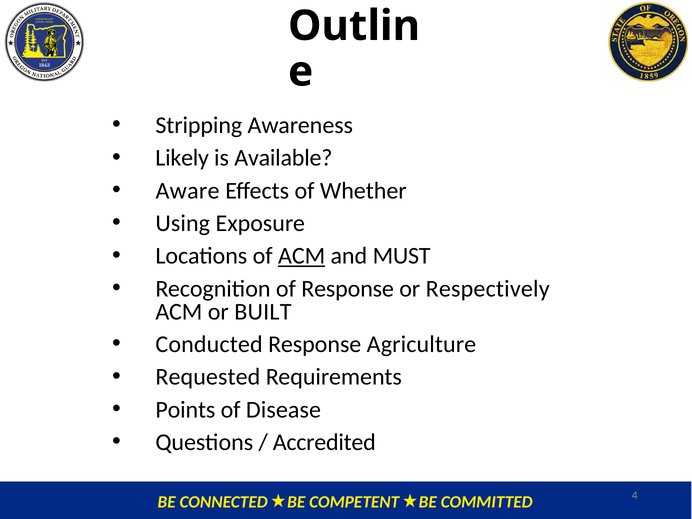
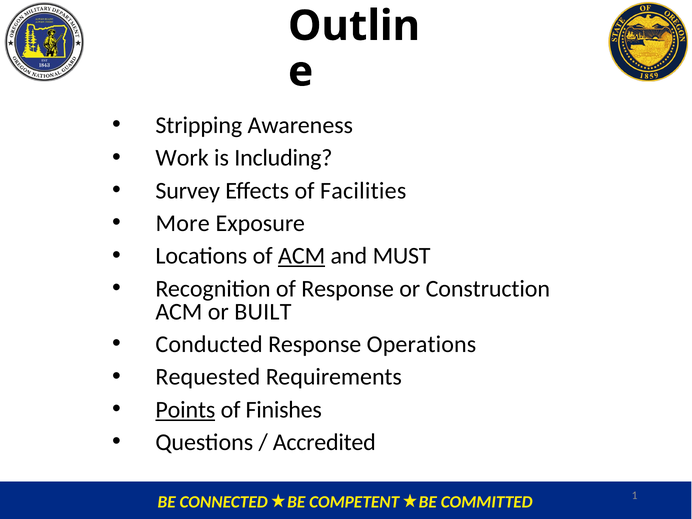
Likely: Likely -> Work (182, 158)
Available: Available -> Including (283, 158)
Aware: Aware -> Survey (188, 191)
Whether: Whether -> Facilities (363, 191)
Using: Using -> More (183, 223)
Respectively: Respectively -> Construction (488, 289)
Agriculture: Agriculture -> Operations (421, 344)
Points underline: none -> present (185, 410)
Disease: Disease -> Finishes (284, 410)
4: 4 -> 1 (635, 496)
